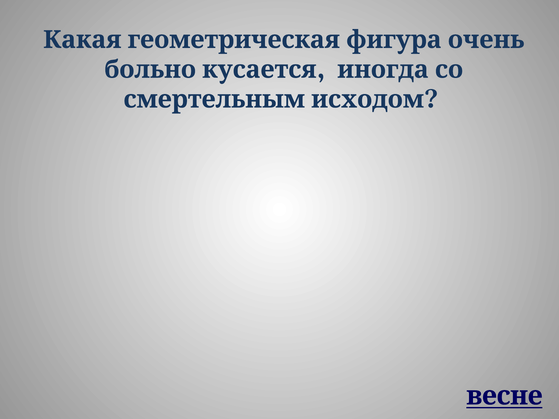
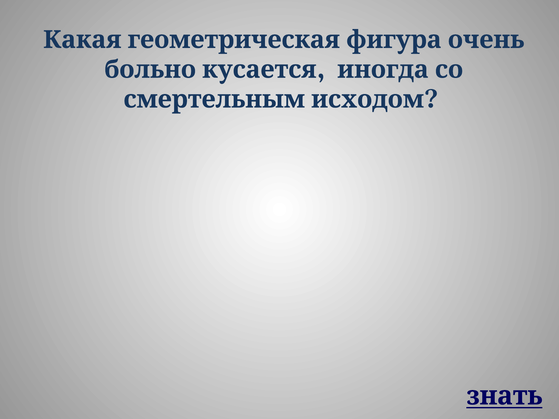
весне: весне -> знать (504, 396)
